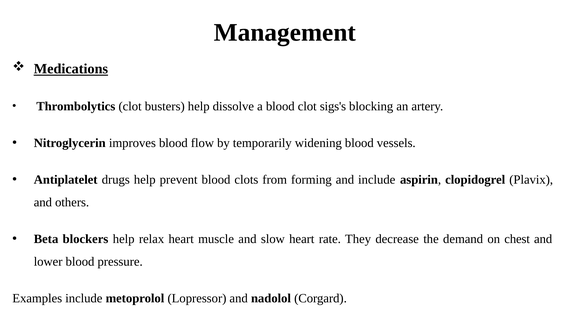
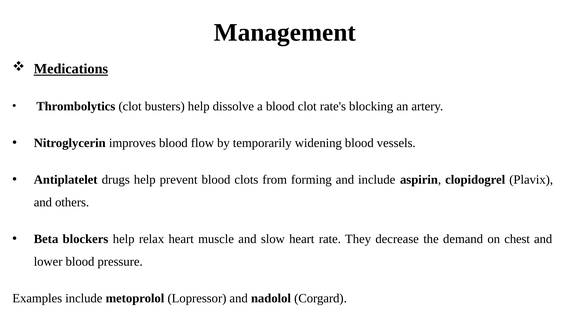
sigs's: sigs's -> rate's (333, 107)
